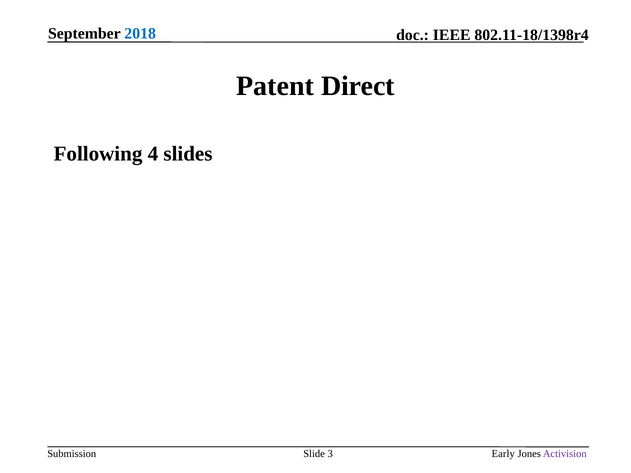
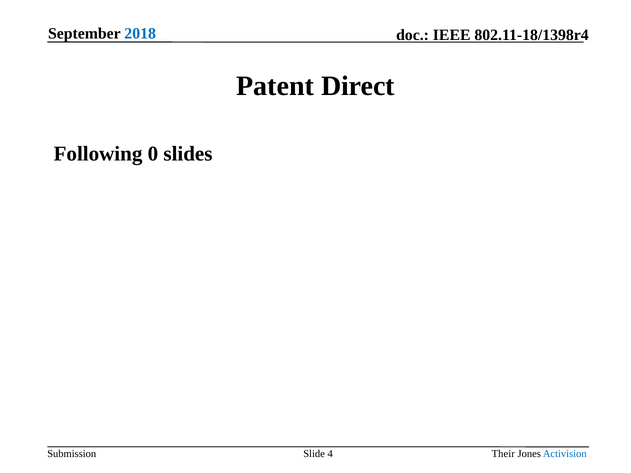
4: 4 -> 0 (153, 154)
3: 3 -> 4 (330, 454)
Early: Early -> Their (503, 454)
Activision colour: purple -> blue (565, 454)
